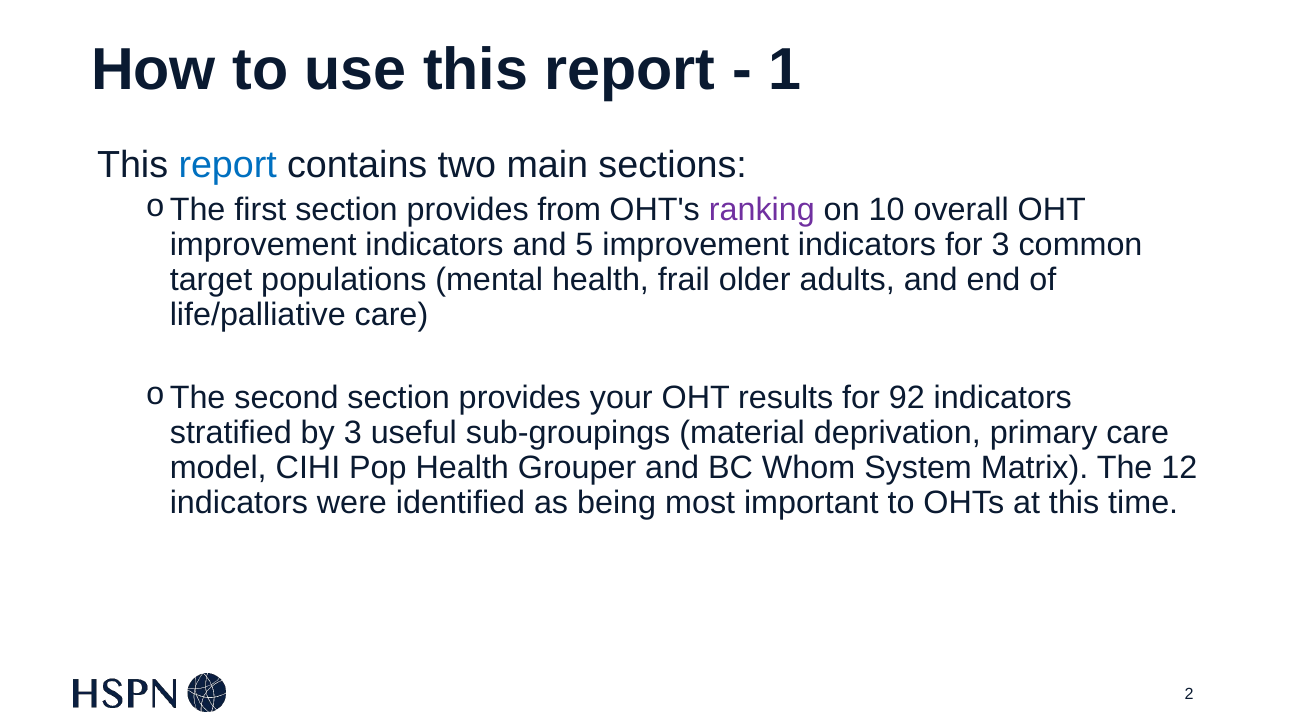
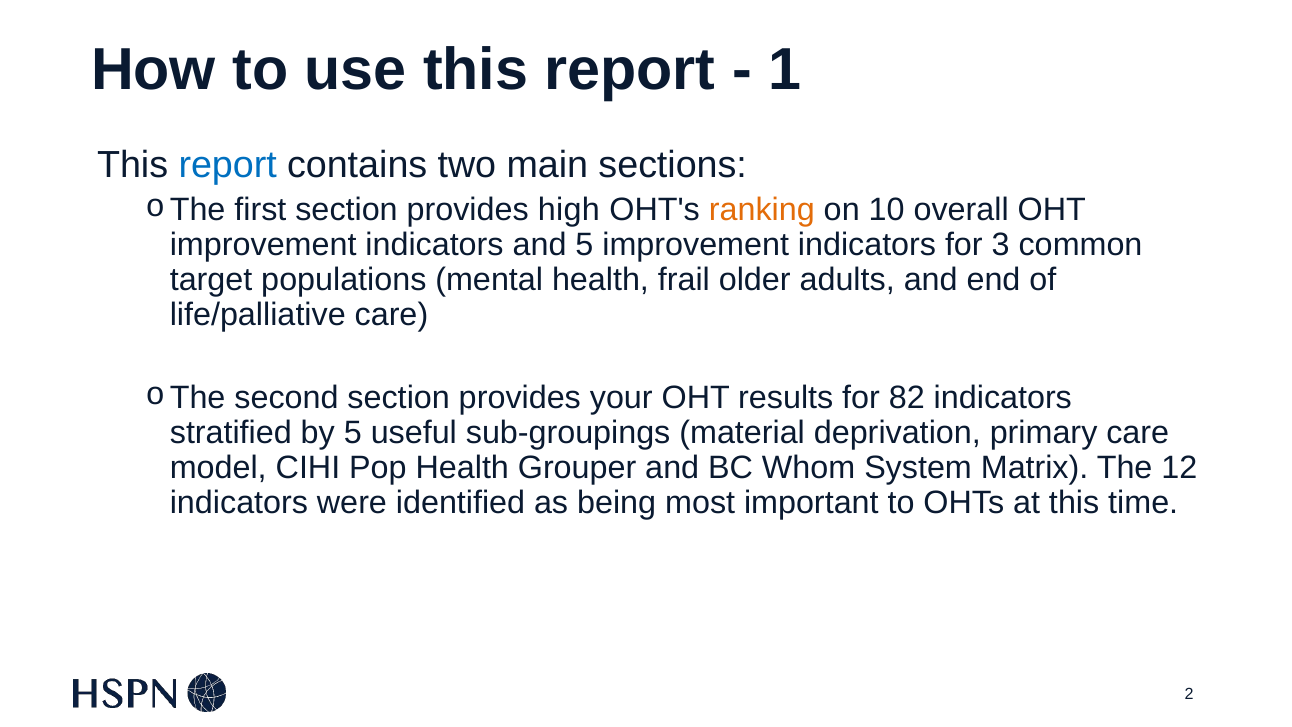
from: from -> high (569, 210)
ranking colour: purple -> orange (762, 210)
92: 92 -> 82 (907, 398)
by 3: 3 -> 5 (353, 433)
